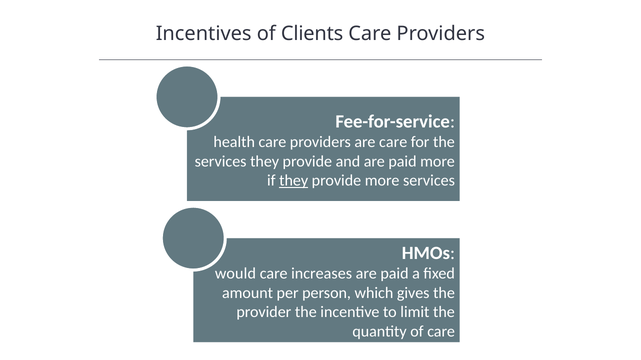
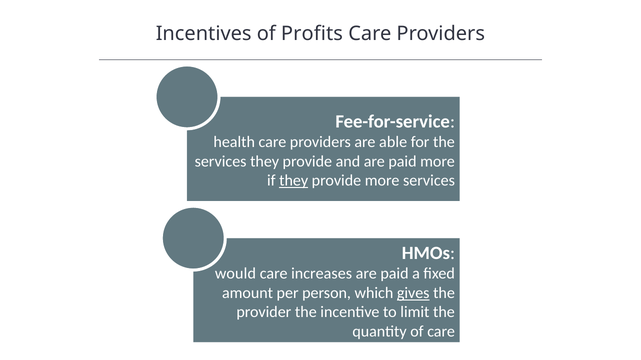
Clients: Clients -> Profits (312, 34)
are care: care -> able (393, 142)
gives underline: none -> present (413, 293)
